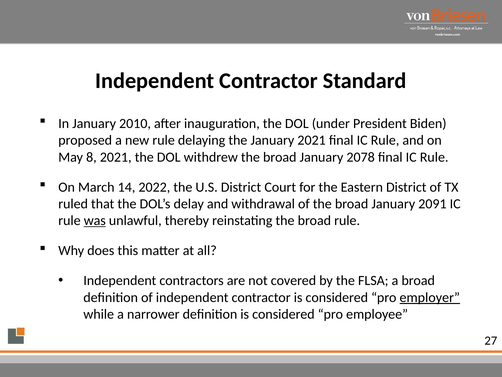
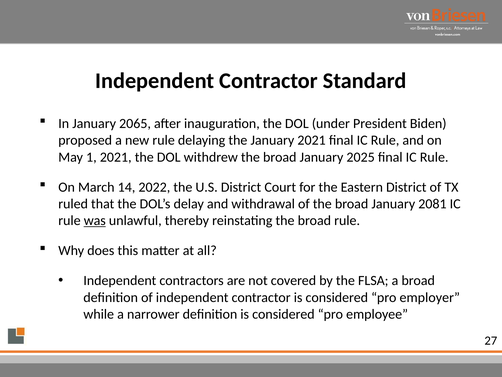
2010: 2010 -> 2065 (135, 123)
8: 8 -> 1 (91, 157)
2078: 2078 -> 2025 (361, 157)
2091: 2091 -> 2081 (432, 204)
employer underline: present -> none (430, 297)
